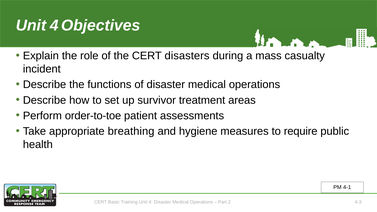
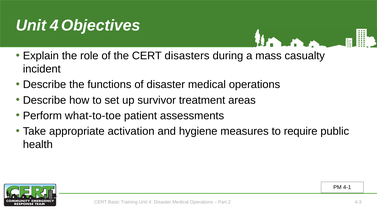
order-to-toe: order-to-toe -> what-to-toe (93, 116)
breathing: breathing -> activation (131, 131)
